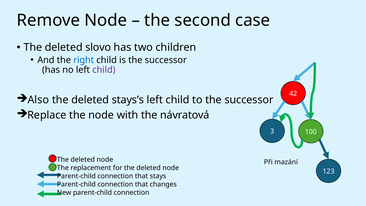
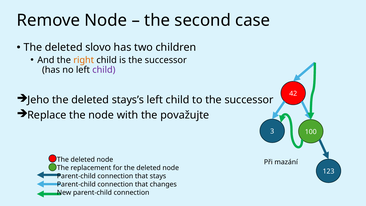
right colour: blue -> orange (84, 60)
Also: Also -> Jeho (38, 100)
návratová: návratová -> považujte (185, 115)
